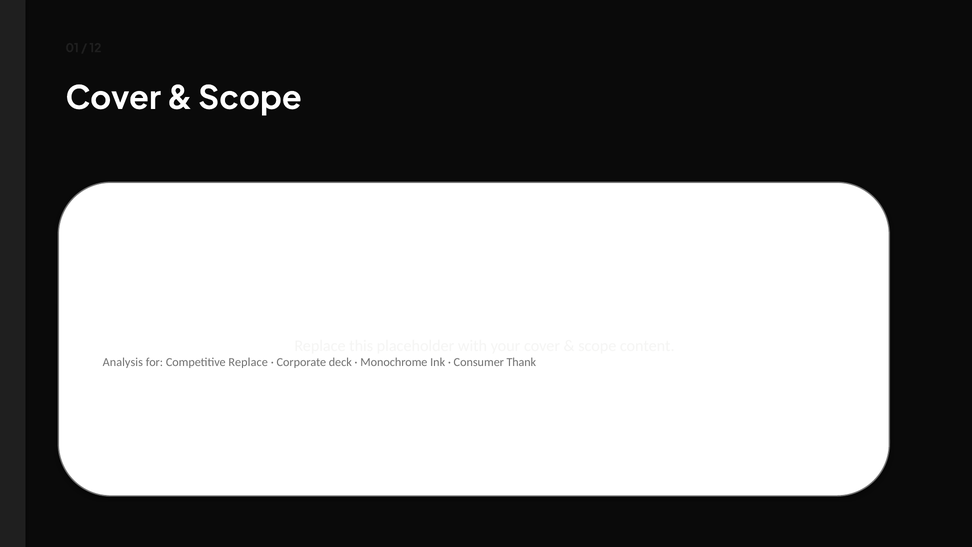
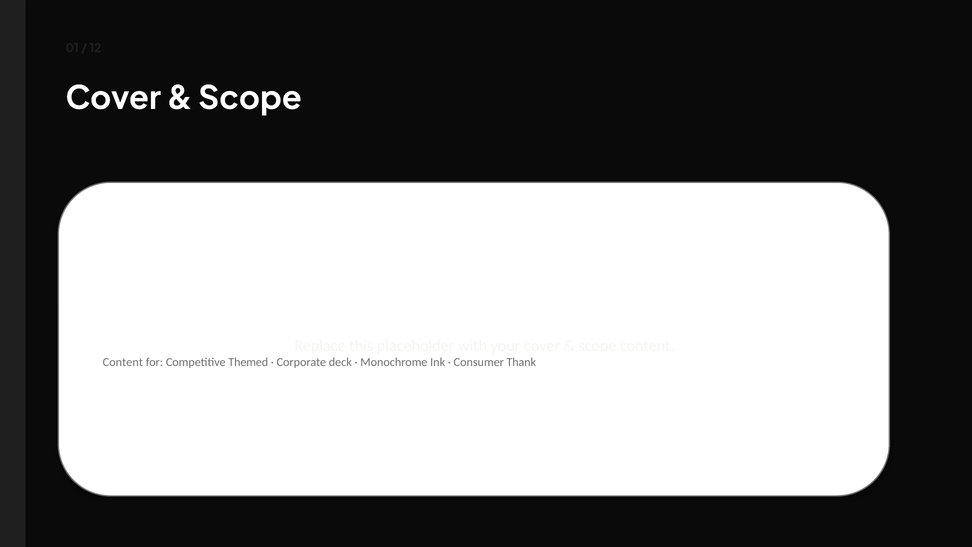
Analysis: Analysis -> Content (123, 362)
Competitive Replace: Replace -> Themed (248, 362)
